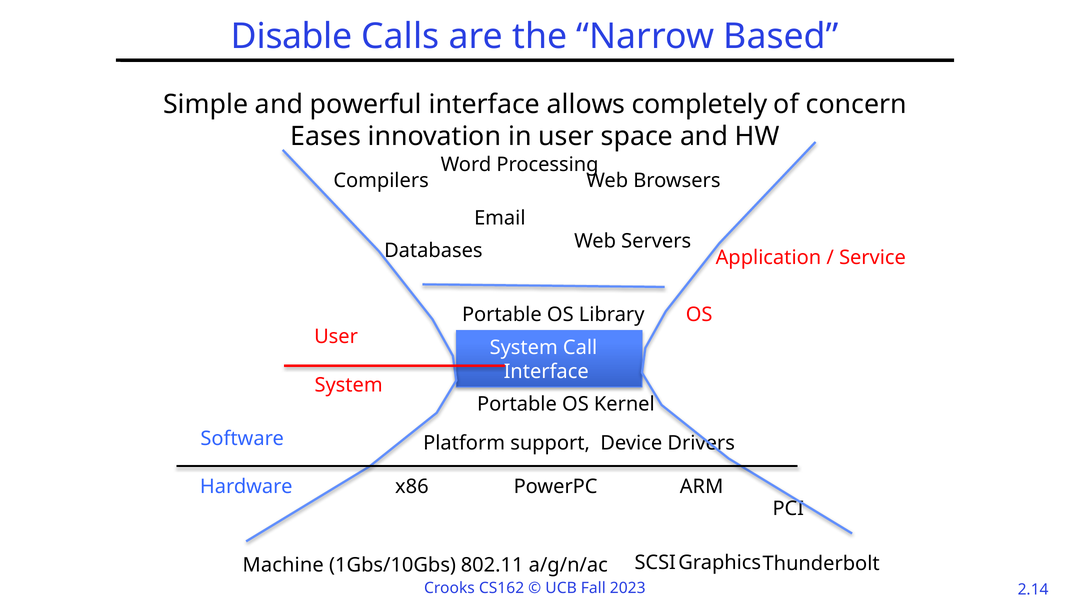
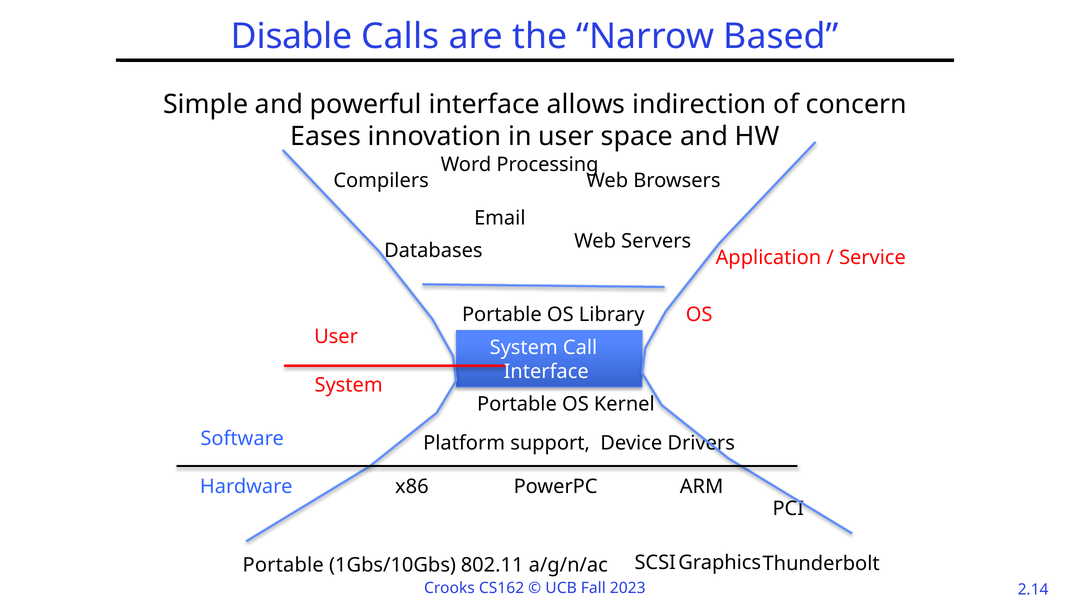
completely: completely -> indirection (699, 104)
Machine: Machine -> Portable (283, 565)
